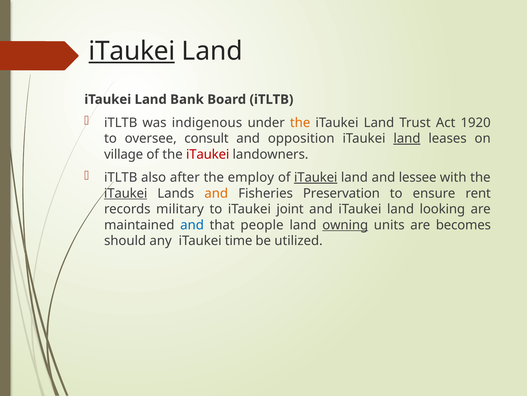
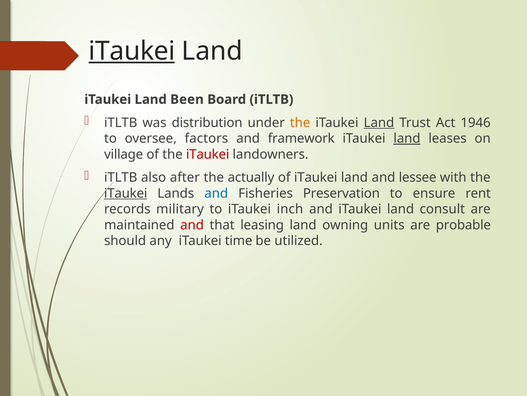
Bank: Bank -> Been (187, 99)
indigenous: indigenous -> distribution (207, 122)
Land underline: none -> present (379, 122)
1920: 1920 -> 1946 (476, 122)
consult: consult -> factors (206, 138)
opposition: opposition -> framework (301, 138)
employ: employ -> actually (251, 177)
iTaukei underline: present -> none (316, 177)
and colour: orange -> blue (216, 193)
joint: joint -> inch (290, 209)
looking: looking -> consult (442, 209)
and colour: blue -> red (192, 225)
people: people -> leasing (262, 225)
owning underline: present -> none (345, 225)
becomes: becomes -> probable (463, 225)
